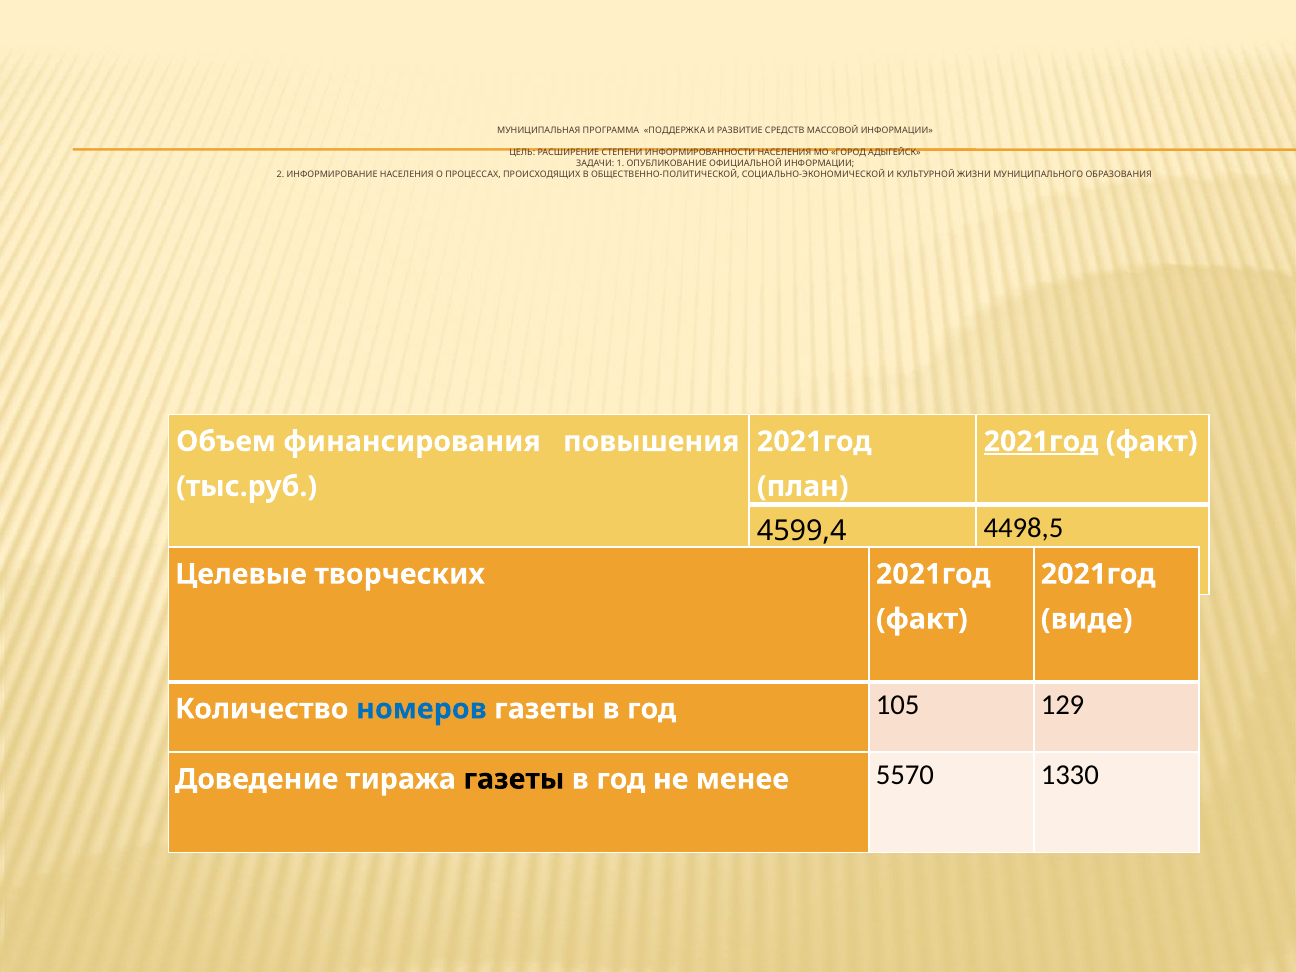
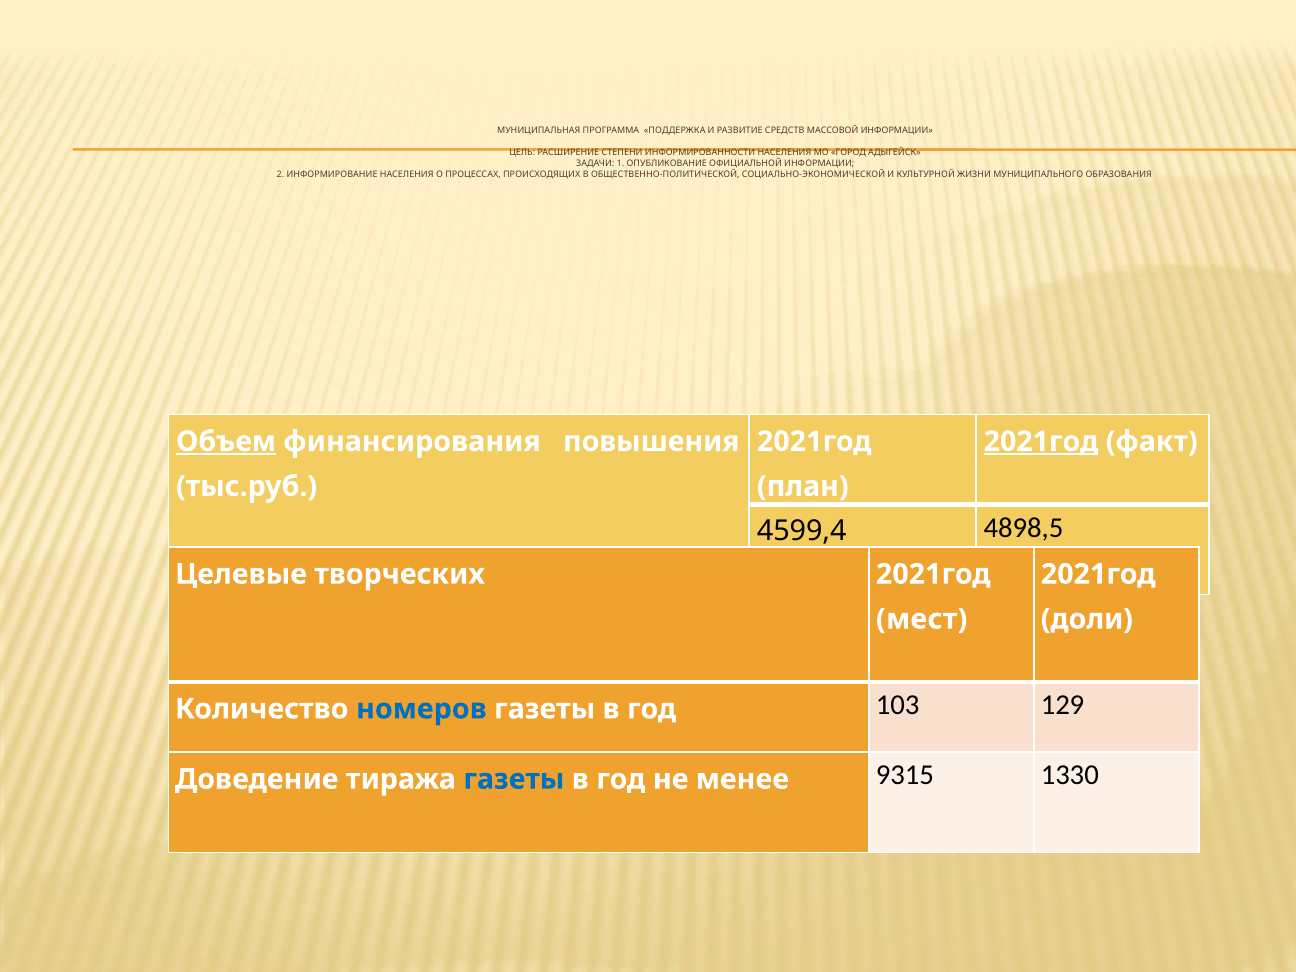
Объем underline: none -> present (226, 442)
4498,5: 4498,5 -> 4898,5 (1023, 528)
факт: факт -> мест (922, 619)
виде: виде -> доли (1087, 619)
105: 105 -> 103 (898, 705)
газеты colour: black -> blue (514, 779)
5570: 5570 -> 9315 (905, 775)
